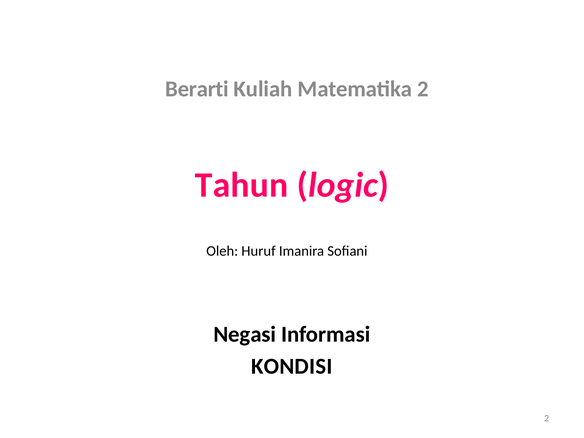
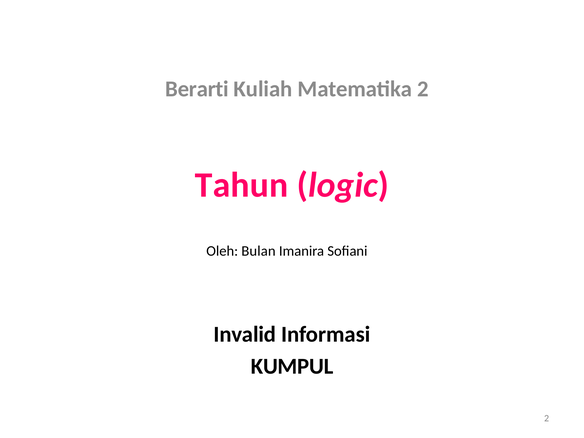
Huruf: Huruf -> Bulan (259, 251)
Negasi: Negasi -> Invalid (245, 334)
KONDISI: KONDISI -> KUMPUL (292, 366)
